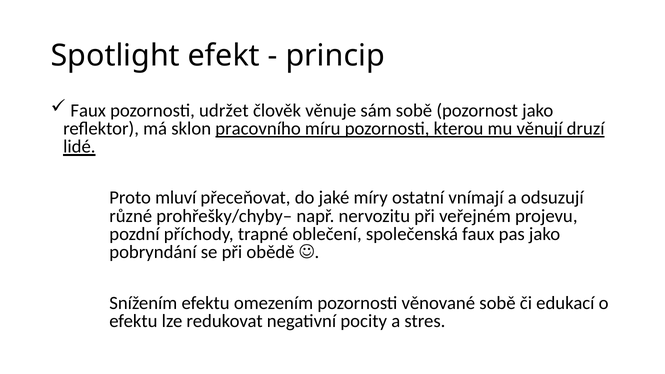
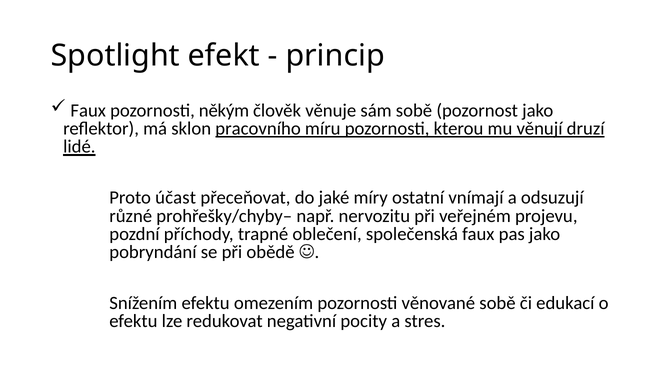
udržet: udržet -> někým (224, 110)
mluví: mluví -> účast (176, 198)
